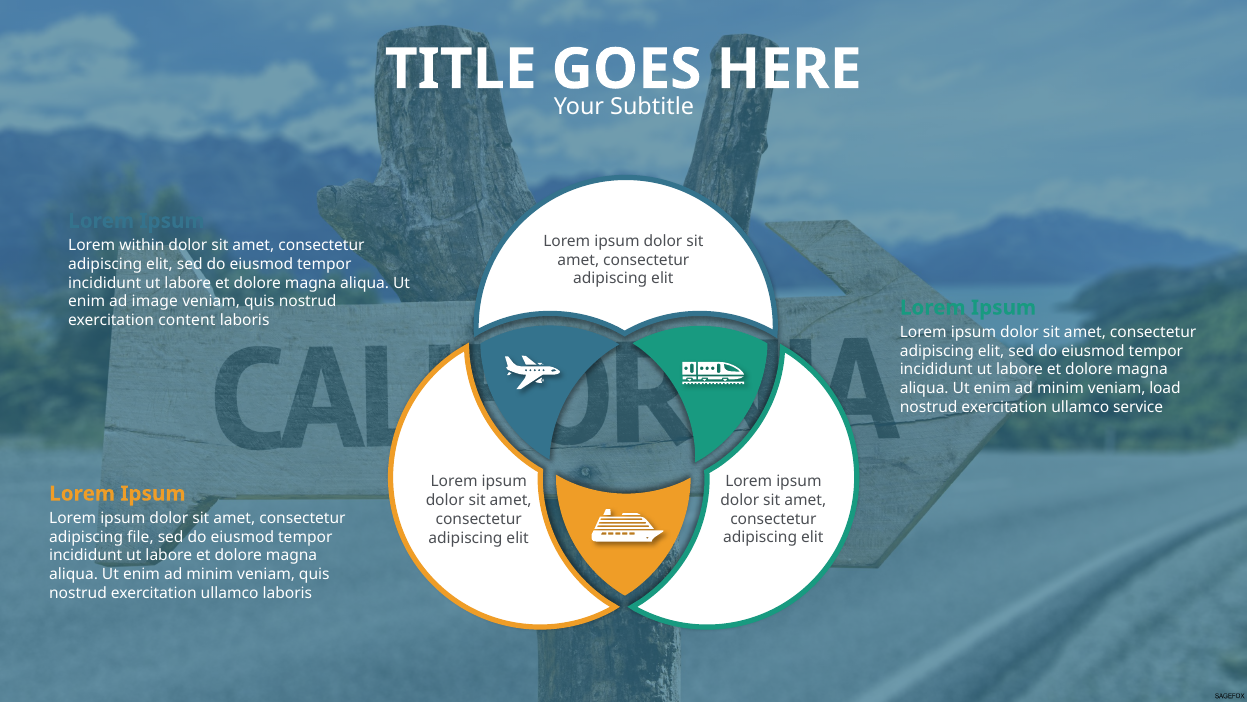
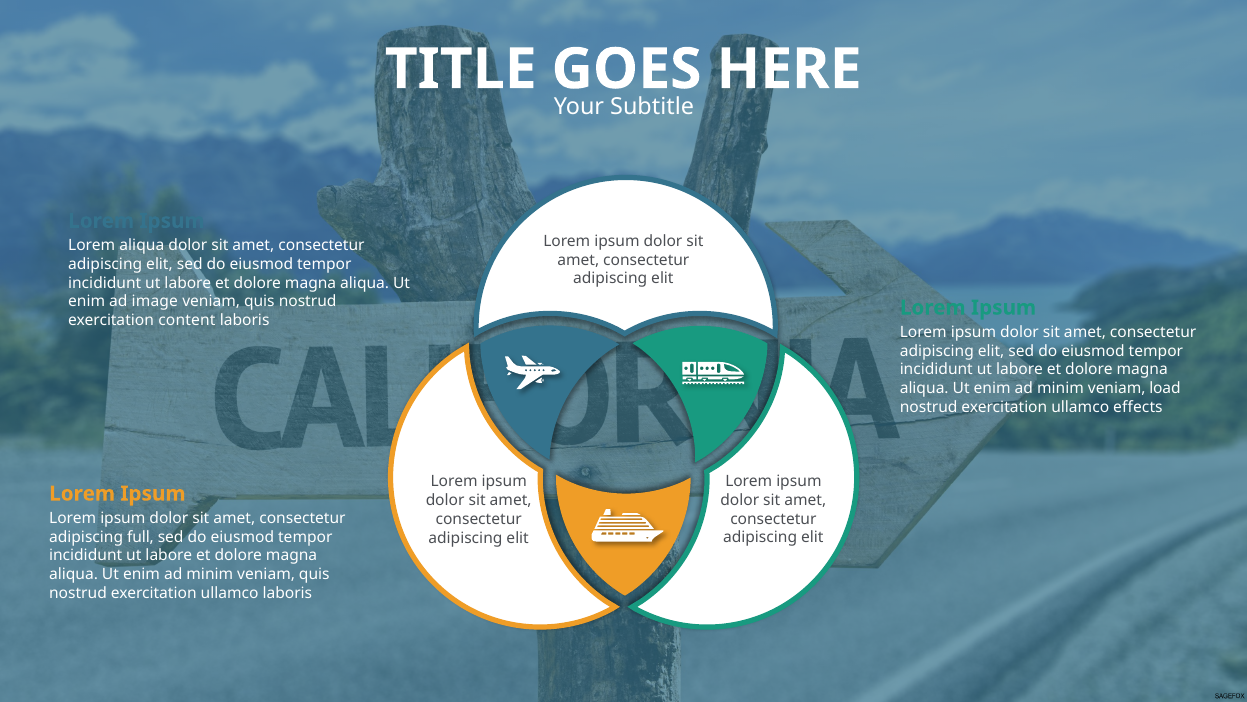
Lorem within: within -> aliqua (142, 245)
service: service -> effects (1138, 407)
file: file -> full (141, 537)
